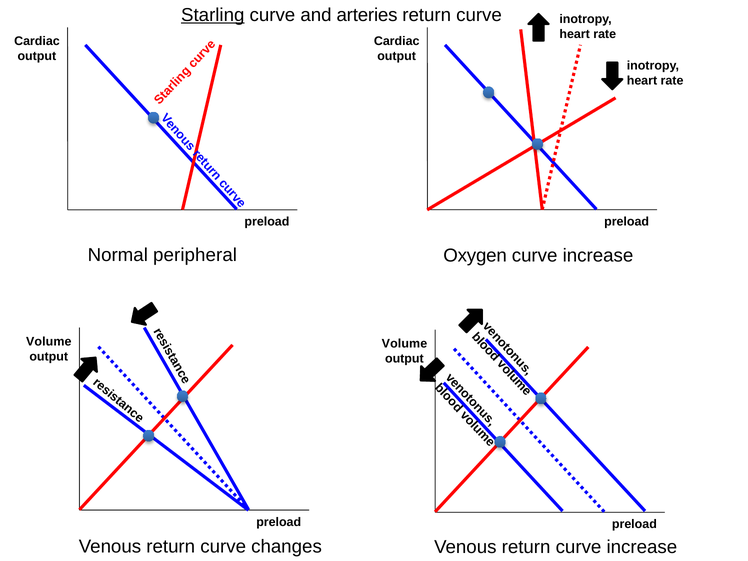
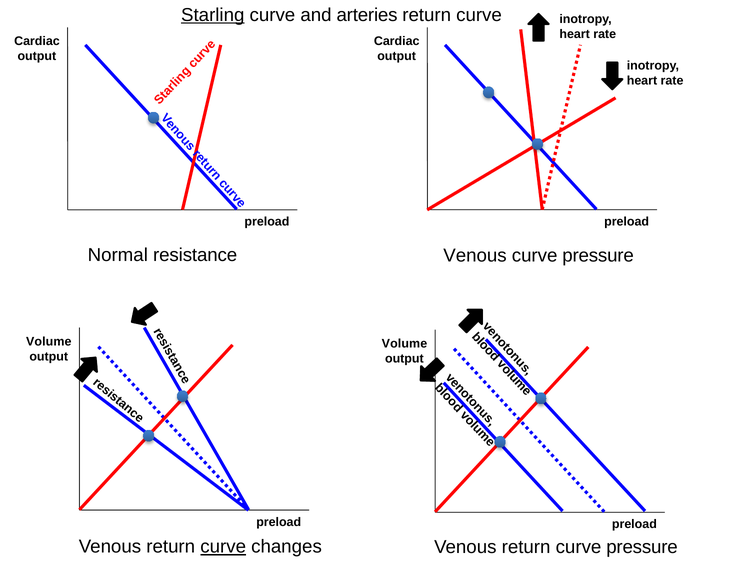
peripheral: peripheral -> resistance (195, 255)
Oxygen: Oxygen -> Venous (475, 255)
increase: increase -> pressure (598, 255)
curve underline: none -> present (223, 547)
return curve increase: increase -> pressure (642, 547)
